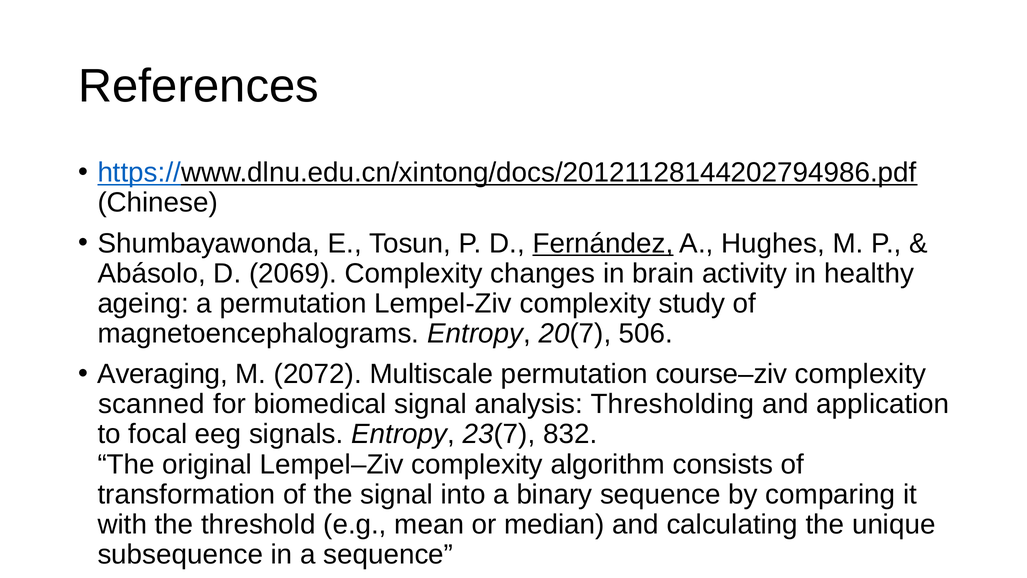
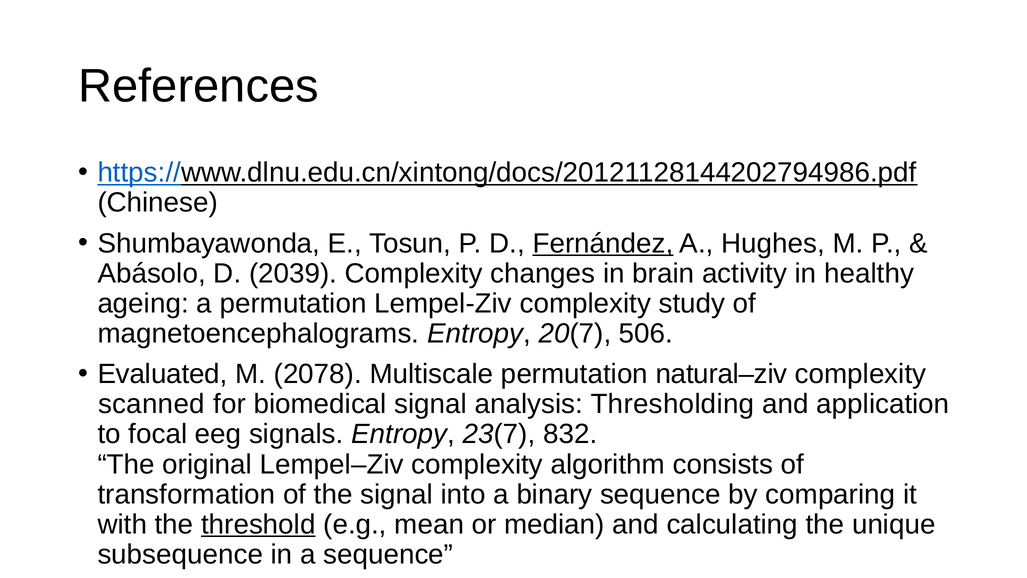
2069: 2069 -> 2039 (293, 273)
Averaging: Averaging -> Evaluated (163, 374)
2072: 2072 -> 2078 (318, 374)
course–ziv: course–ziv -> natural–ziv (721, 374)
threshold underline: none -> present (258, 524)
